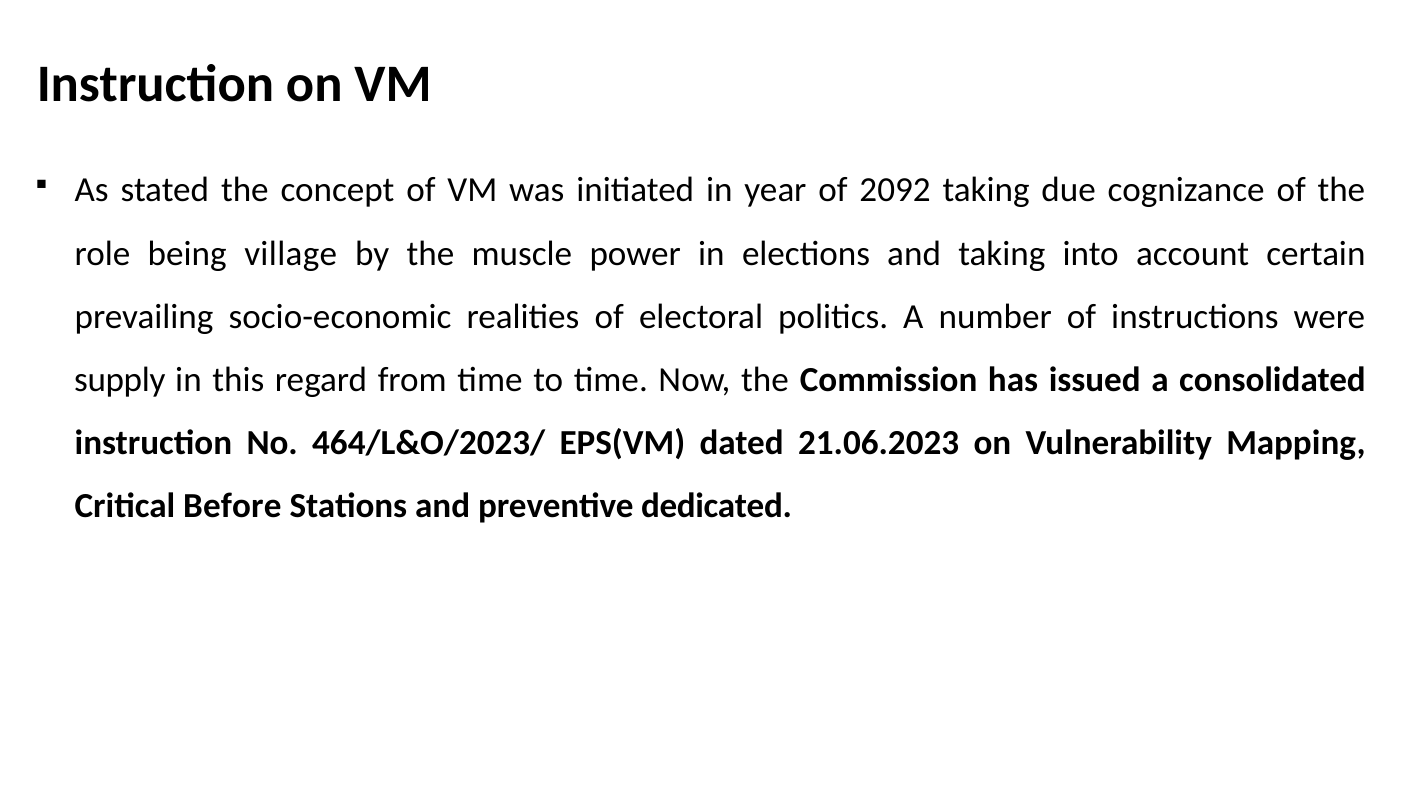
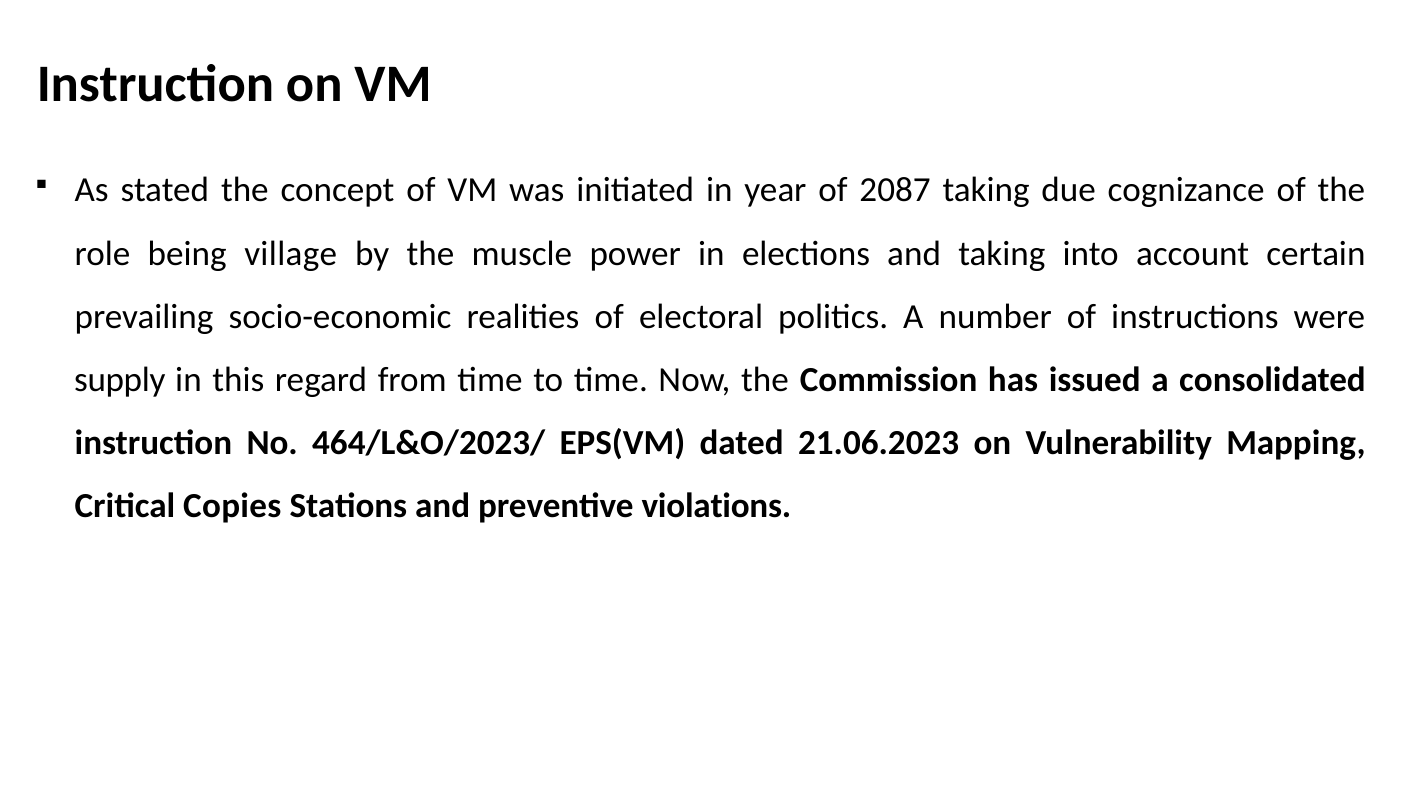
2092: 2092 -> 2087 (895, 190)
Before: Before -> Copies (232, 507)
dedicated: dedicated -> violations (716, 507)
